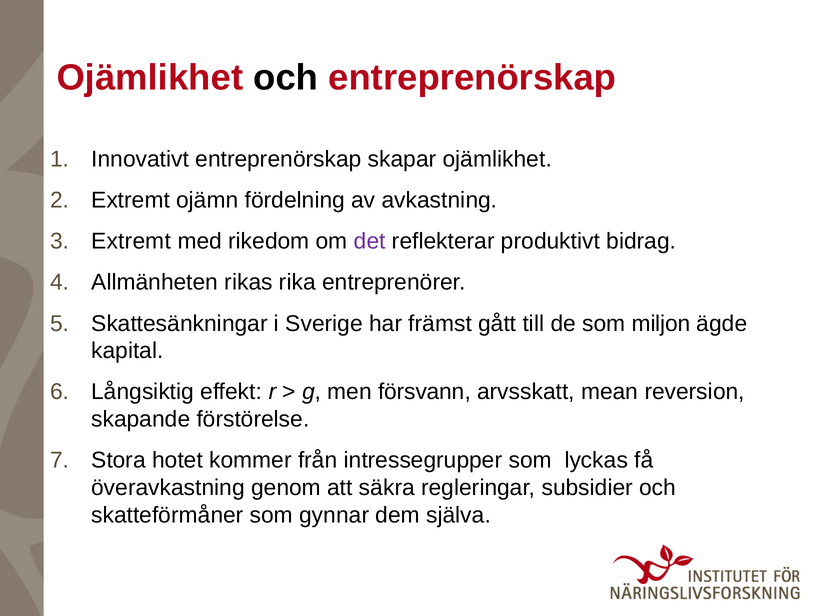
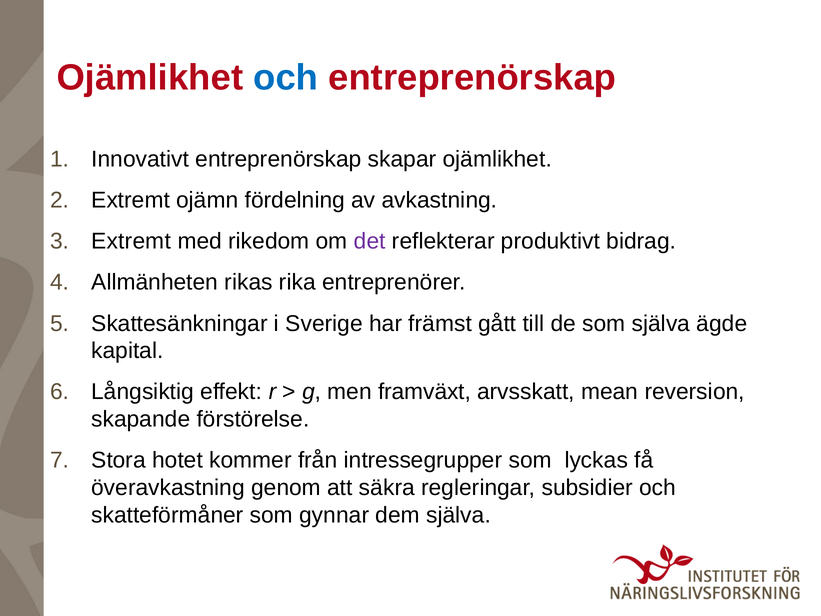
och colour: black -> blue (286, 78)
som miljon: miljon -> själva (661, 323)
försvann: försvann -> framväxt (424, 392)
